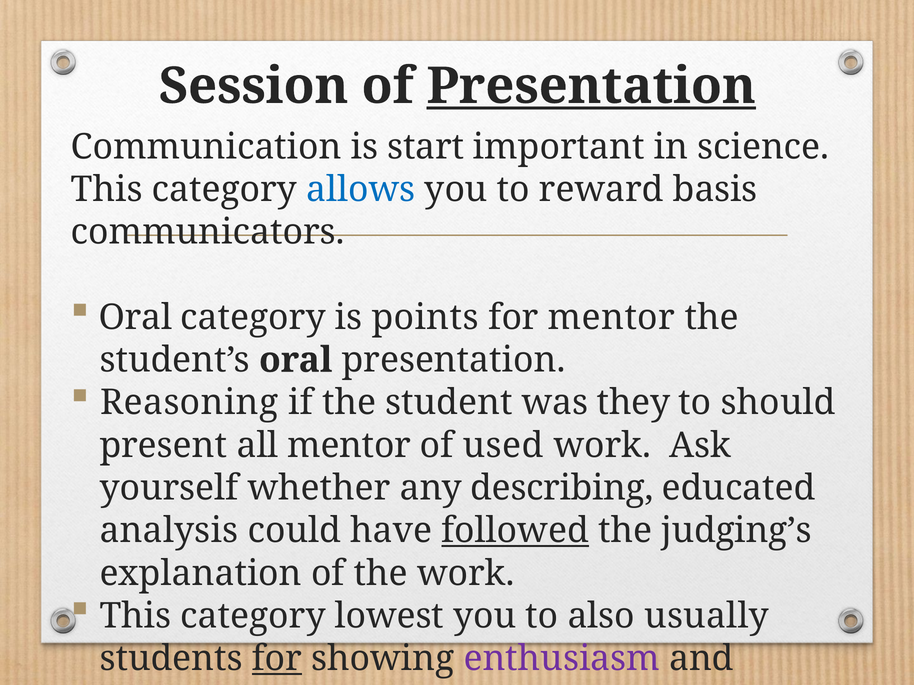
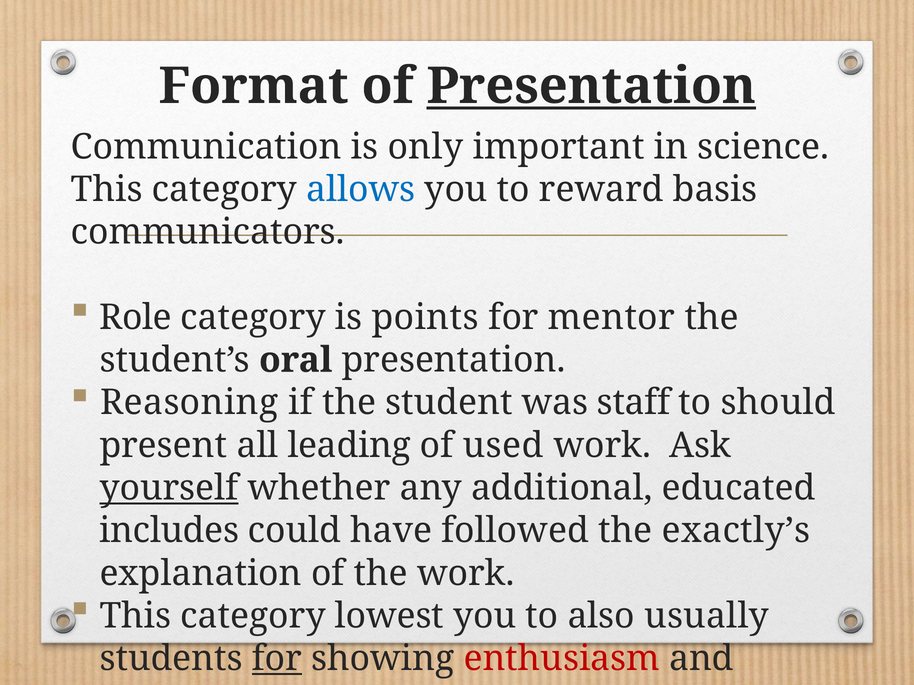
Session: Session -> Format (254, 86)
start: start -> only (425, 147)
Oral: Oral -> Role (136, 318)
they: they -> staff (634, 403)
all mentor: mentor -> leading (349, 446)
yourself underline: none -> present (169, 488)
describing: describing -> additional (562, 488)
analysis: analysis -> includes (169, 531)
followed underline: present -> none (515, 531)
judging’s: judging’s -> exactly’s (736, 531)
enthusiasm colour: purple -> red (562, 659)
